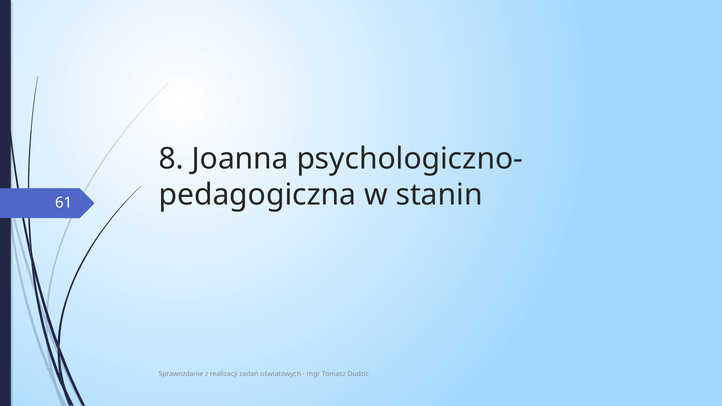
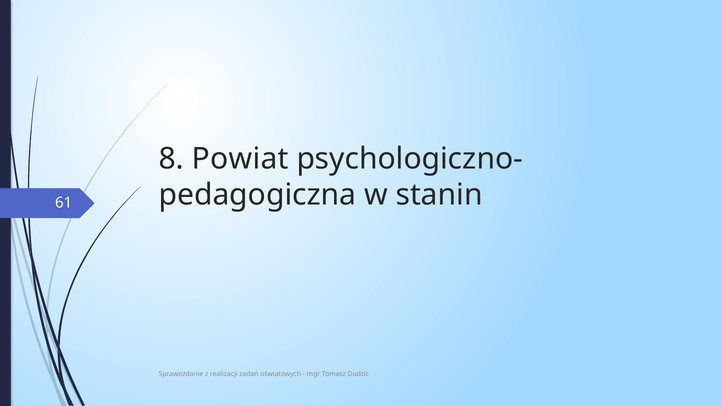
Joanna: Joanna -> Powiat (240, 159)
